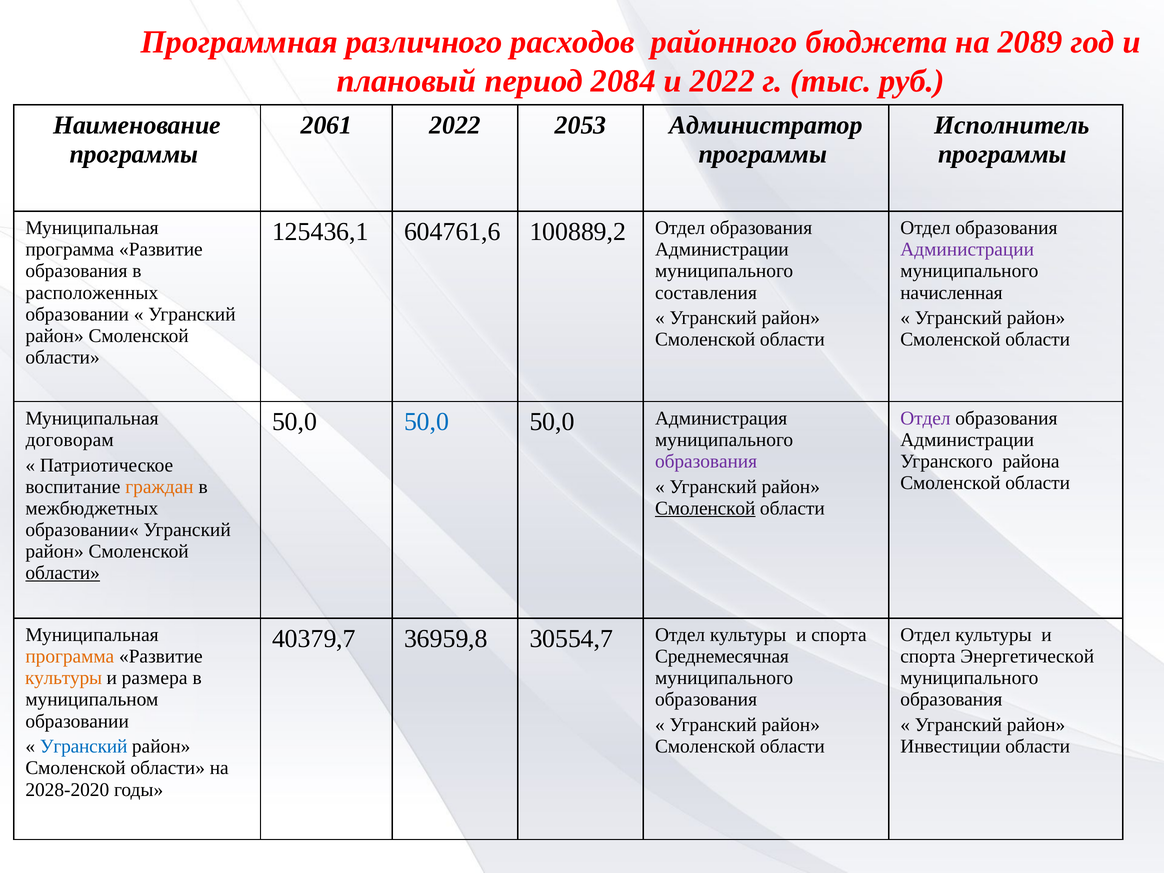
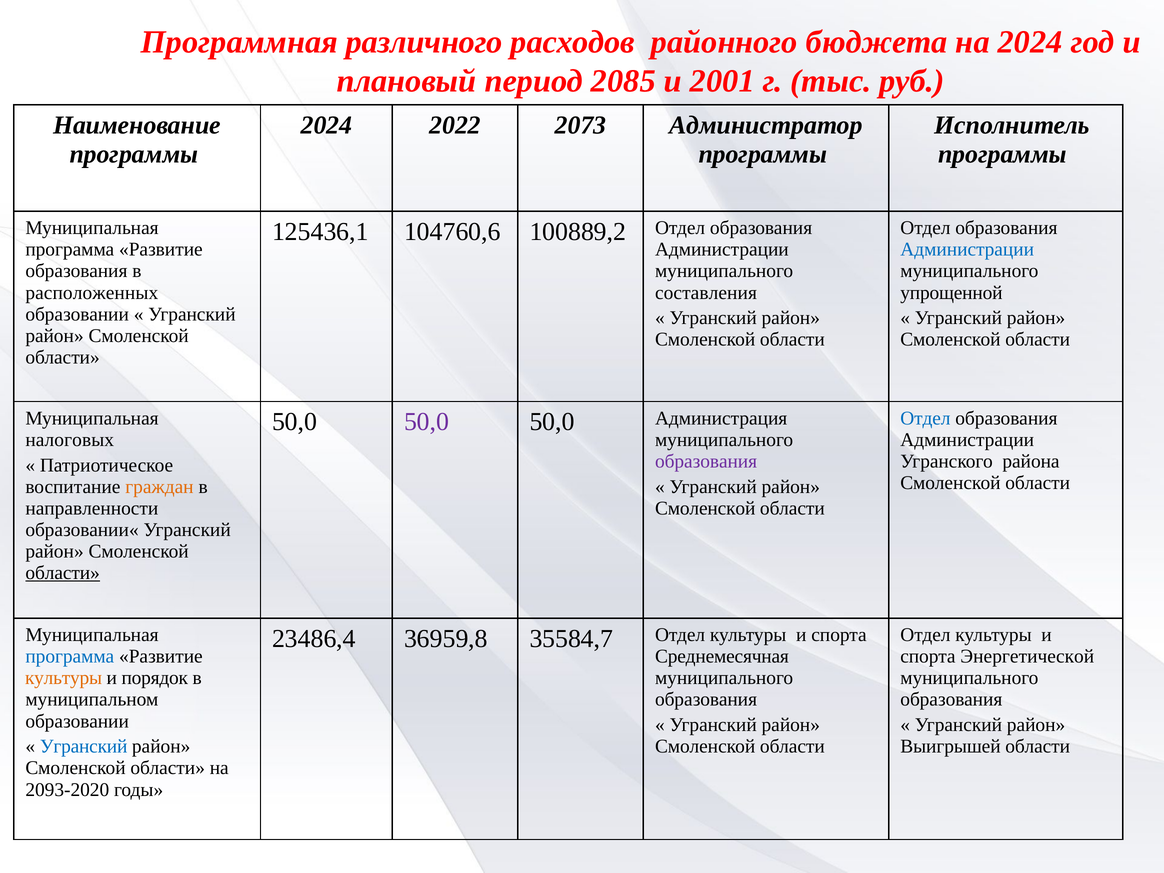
на 2089: 2089 -> 2024 (1030, 42)
2084: 2084 -> 2085 (623, 81)
и 2022: 2022 -> 2001 (722, 81)
2061: 2061 -> 2024 (326, 125)
2053: 2053 -> 2073 (581, 125)
604761,6: 604761,6 -> 104760,6 (452, 232)
Администрации colour: purple -> blue (967, 250)
начисленная: начисленная -> упрощенной (951, 293)
Отдел colour: purple -> blue (925, 418)
50,0 colour: blue -> purple (427, 422)
договорам: договорам -> налоговых (70, 440)
межбюджетных: межбюджетных -> направленности (92, 508)
Смоленской underline: present -> none (705, 508)
40379,7: 40379,7 -> 23486,4 (314, 639)
30554,7: 30554,7 -> 35584,7 (571, 639)
программа colour: orange -> blue (70, 656)
размера: размера -> порядок (155, 678)
Инвестиции: Инвестиции -> Выигрышей (950, 747)
2028-2020: 2028-2020 -> 2093-2020 (67, 790)
